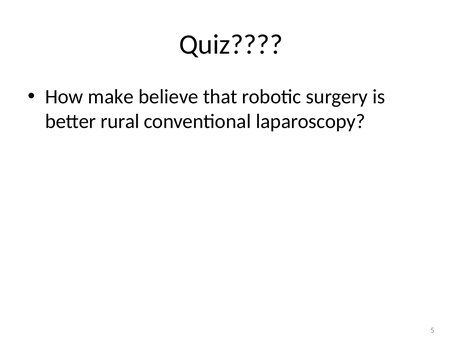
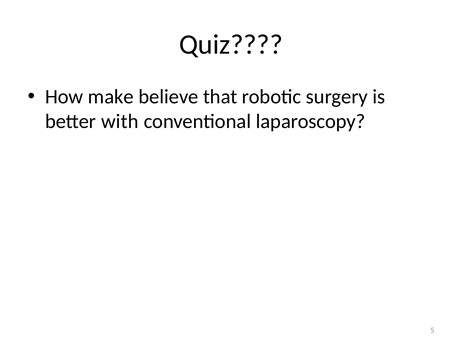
rural: rural -> with (120, 122)
